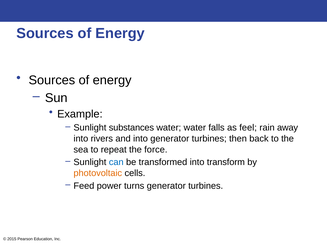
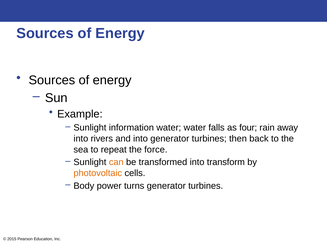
substances: substances -> information (131, 128)
feel: feel -> four (248, 128)
can colour: blue -> orange (116, 162)
Feed: Feed -> Body (84, 186)
